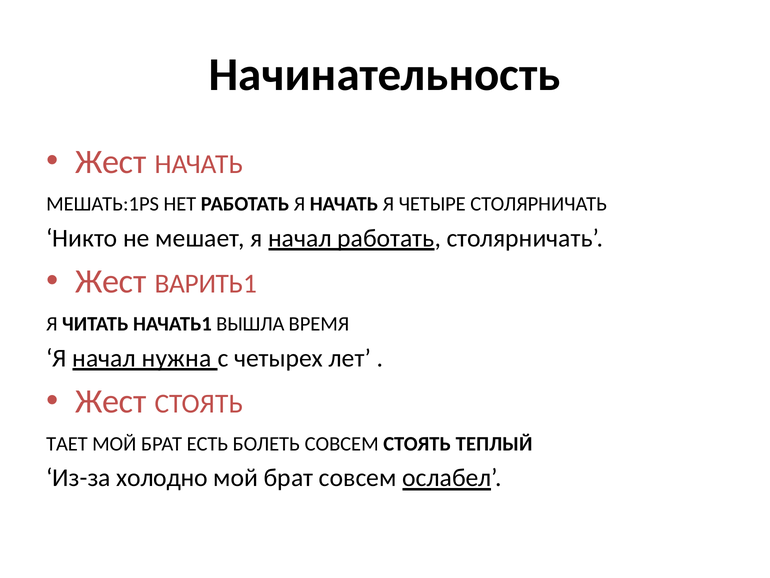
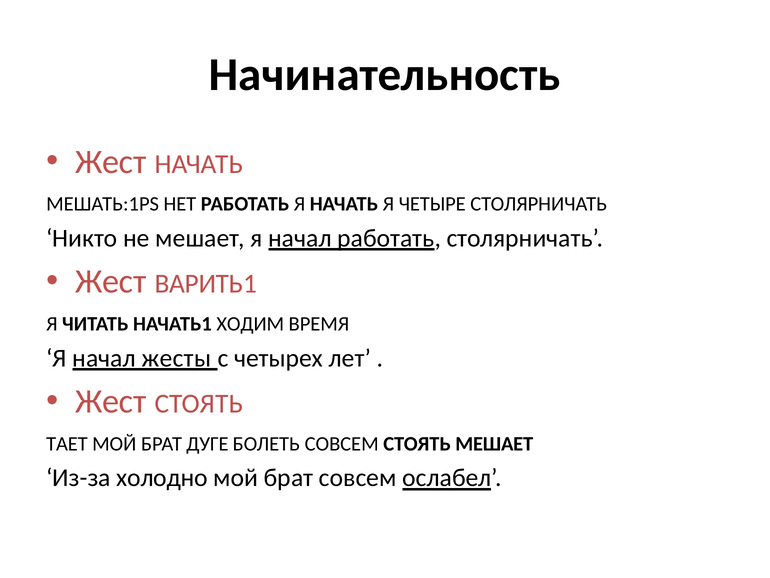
ВЫШЛА: ВЫШЛА -> ХОДИМ (250, 324)
нужна: нужна -> жесты (177, 358)
ЕСТЬ: ЕСТЬ -> ДУГЕ (207, 443)
СТОЯТЬ ТЕПЛЫЙ: ТЕПЛЫЙ -> МЕШАЕТ (494, 443)
